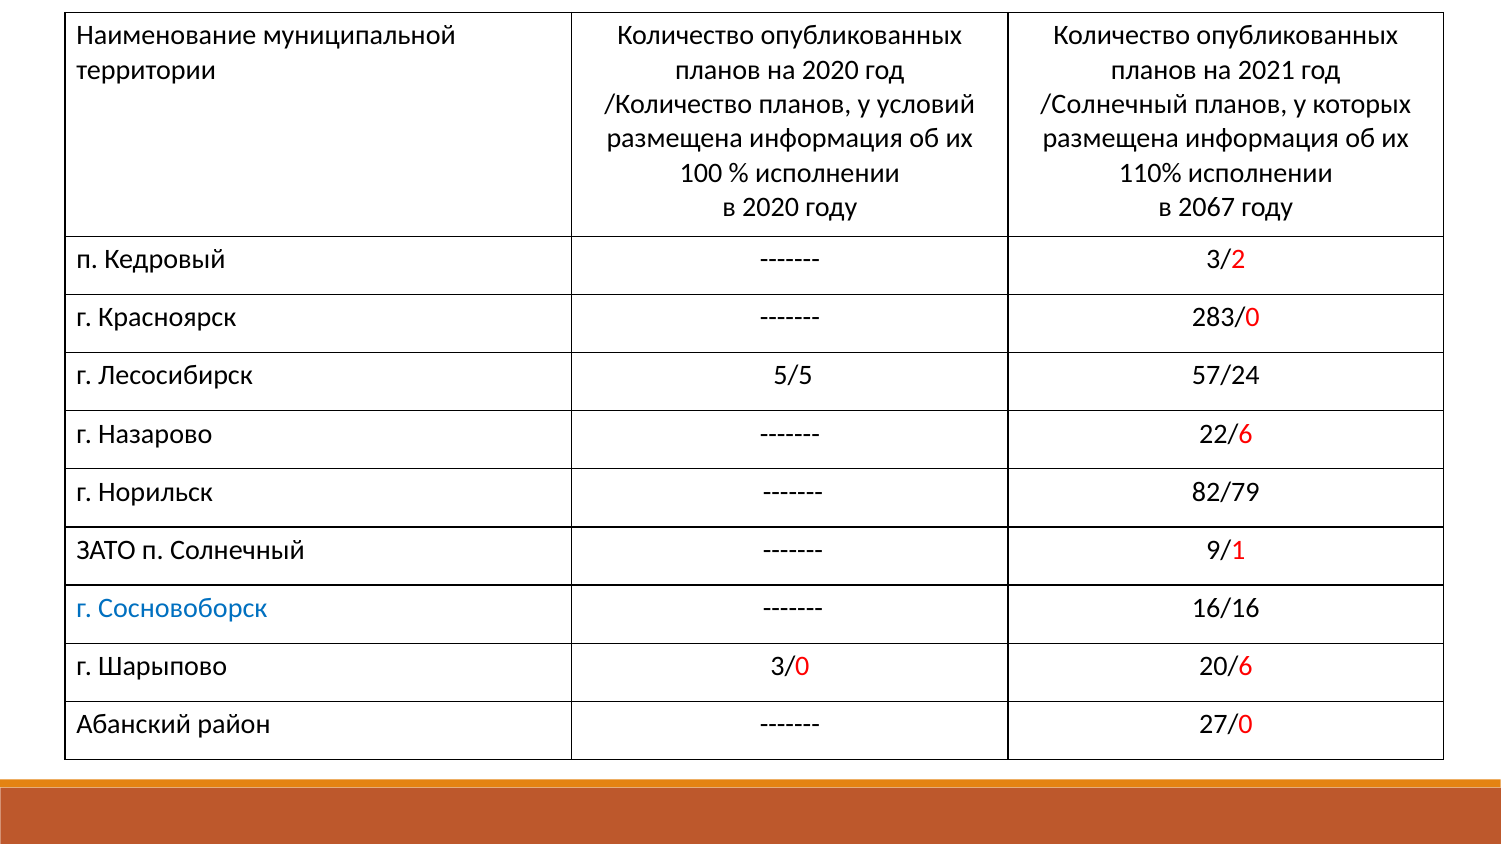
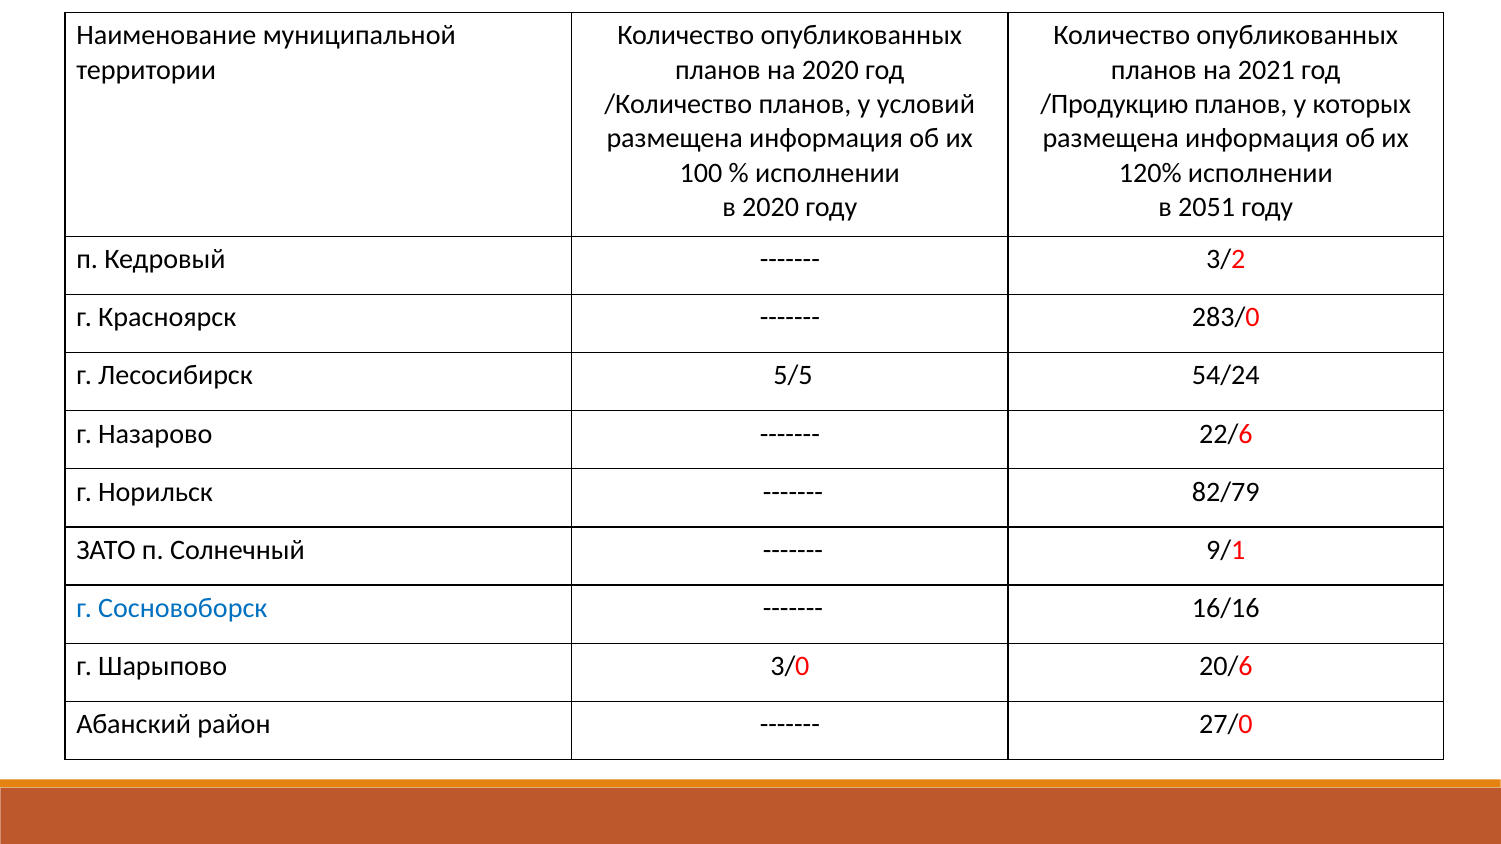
/Солнечный: /Солнечный -> /Продукцию (1114, 104)
110%: 110% -> 120% (1150, 173)
2067: 2067 -> 2051 (1207, 207)
57/24: 57/24 -> 54/24 (1226, 376)
